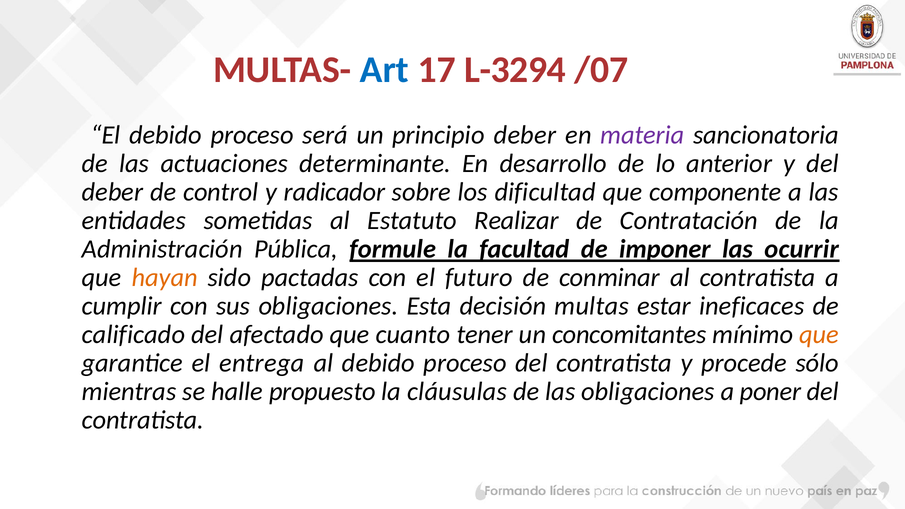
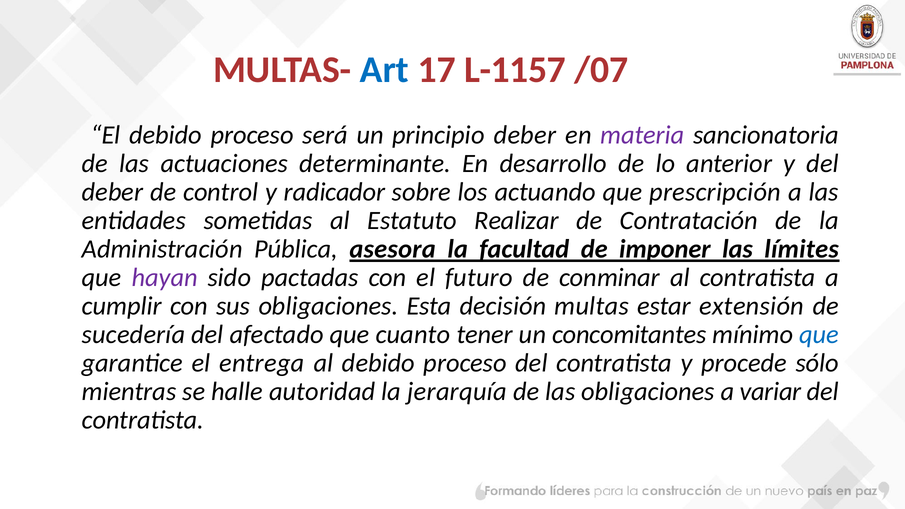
L-3294: L-3294 -> L-1157 (515, 70)
dificultad: dificultad -> actuando (545, 192)
componente: componente -> prescripción (715, 192)
formule: formule -> asesora (393, 249)
ocurrir: ocurrir -> límites (802, 249)
hayan colour: orange -> purple (165, 278)
ineficaces: ineficaces -> extensión (752, 306)
calificado: calificado -> sucedería (134, 335)
que colour: orange -> blue (819, 335)
propuesto: propuesto -> autoridad (322, 392)
cláusulas: cláusulas -> jerarquía (457, 392)
poner: poner -> variar (771, 392)
